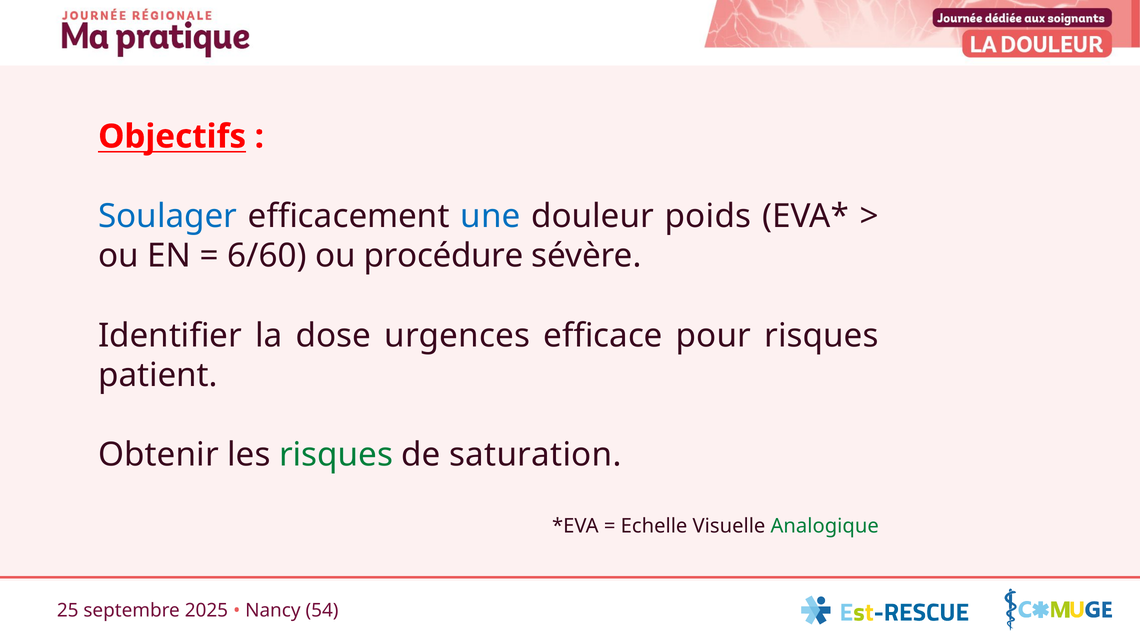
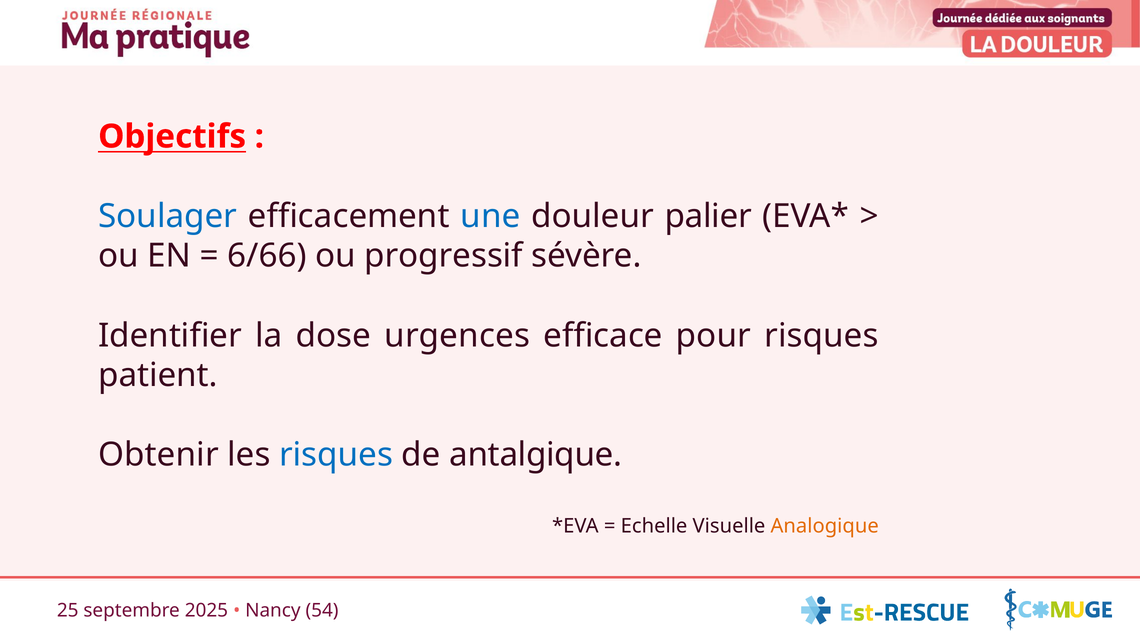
poids: poids -> palier (708, 216)
6/60: 6/60 -> 6/66 (267, 256)
procédure: procédure -> progressif (444, 256)
risques colour: green -> blue (336, 455)
saturation: saturation -> antalgique (536, 455)
Analogique colour: green -> orange (825, 526)
